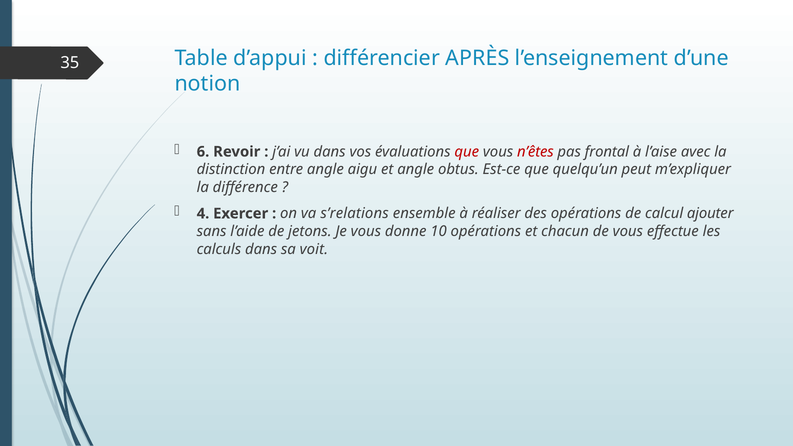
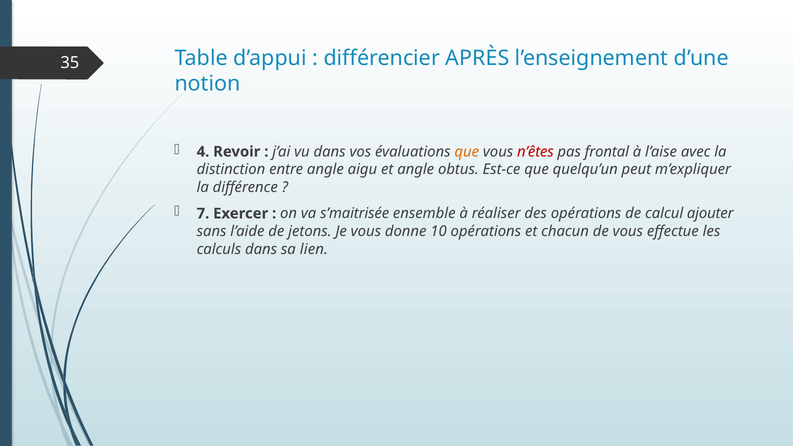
6: 6 -> 4 (203, 152)
que colour: red -> orange (467, 152)
4: 4 -> 7 (203, 214)
s’relations: s’relations -> s’maitrisée (355, 214)
voit: voit -> lien (314, 249)
